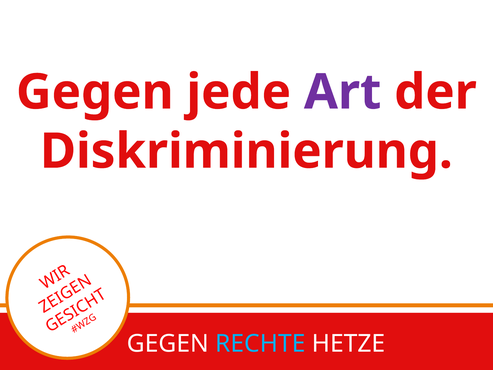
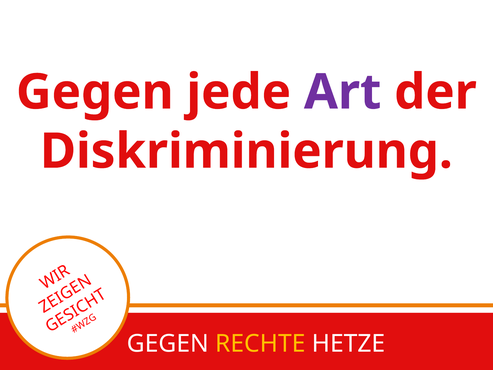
RECHTE colour: light blue -> yellow (260, 344)
